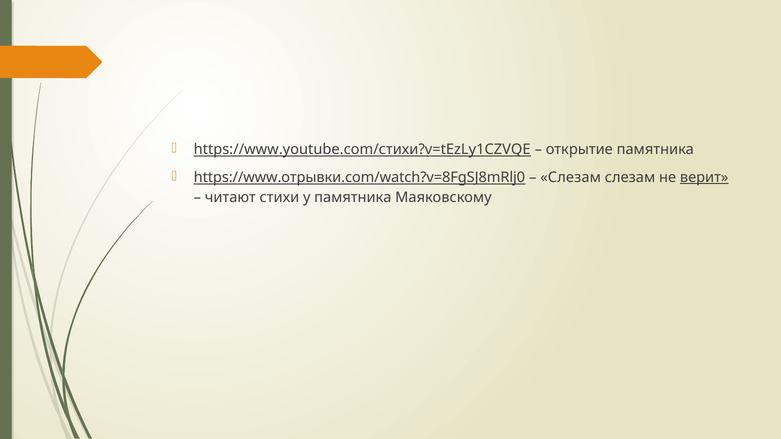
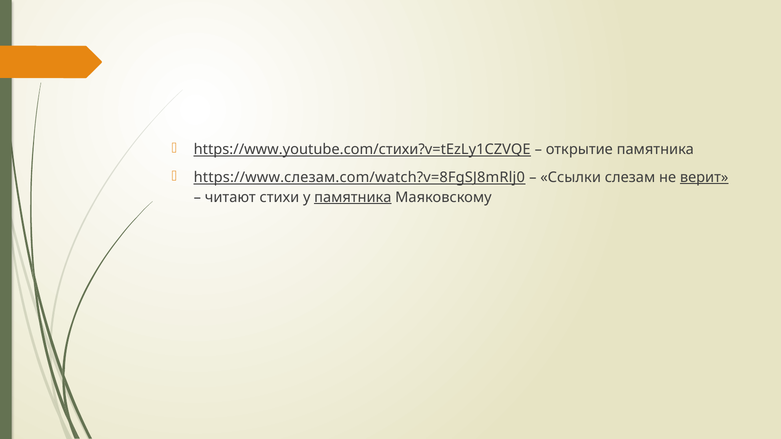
https://www.отрывки.com/watch?v=8FgSJ8mRlj0: https://www.отрывки.com/watch?v=8FgSJ8mRlj0 -> https://www.слезам.com/watch?v=8FgSJ8mRlj0 (359, 177)
Слезам: Слезам -> Ссылки (571, 177)
памятника underline: none -> present (353, 197)
